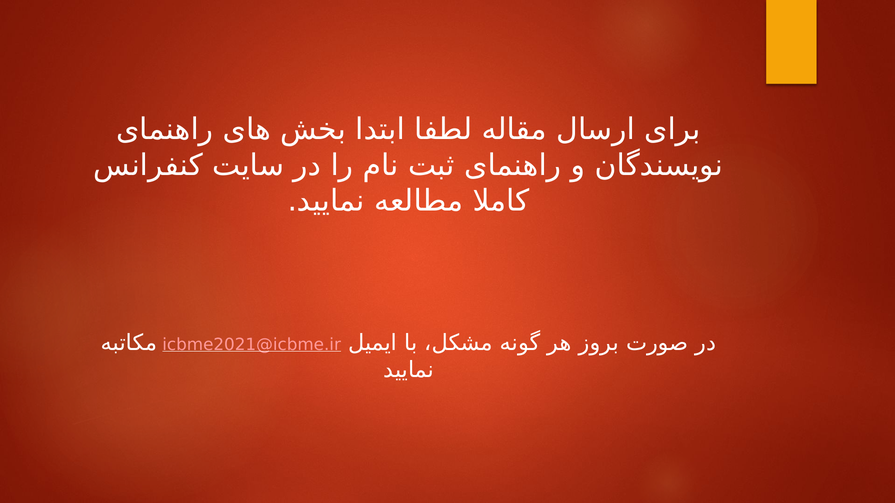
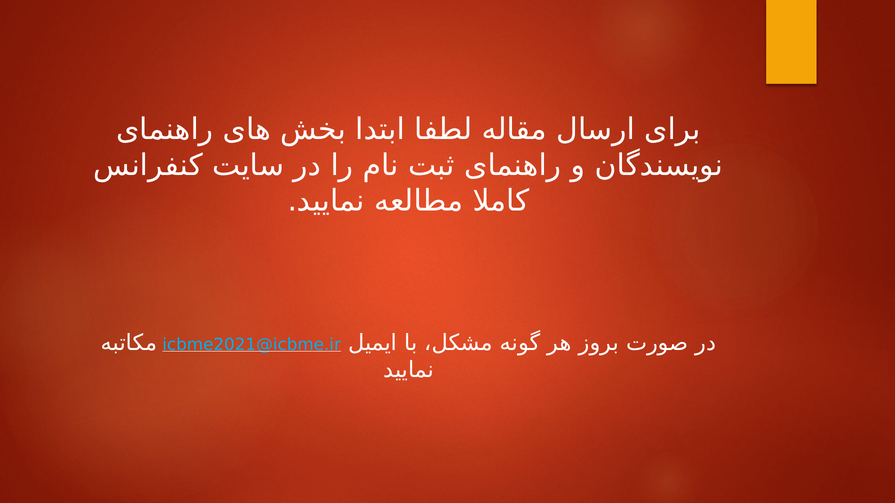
icbme2021@icbme.ir colour: pink -> light blue (252, 345)
